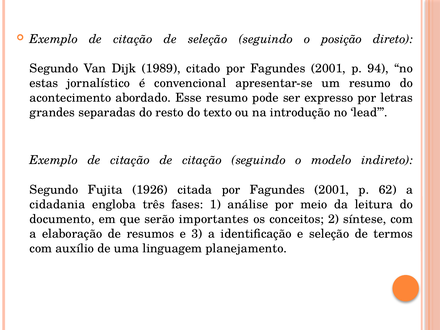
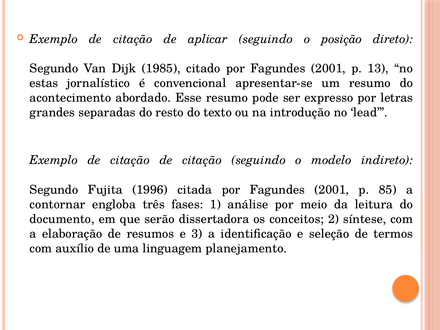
de seleção: seleção -> aplicar (208, 39)
1989: 1989 -> 1985 (161, 69)
94: 94 -> 13 (378, 69)
1926: 1926 -> 1996 (150, 190)
62: 62 -> 85 (388, 190)
cidadania: cidadania -> contornar (58, 204)
importantes: importantes -> dissertadora (214, 219)
